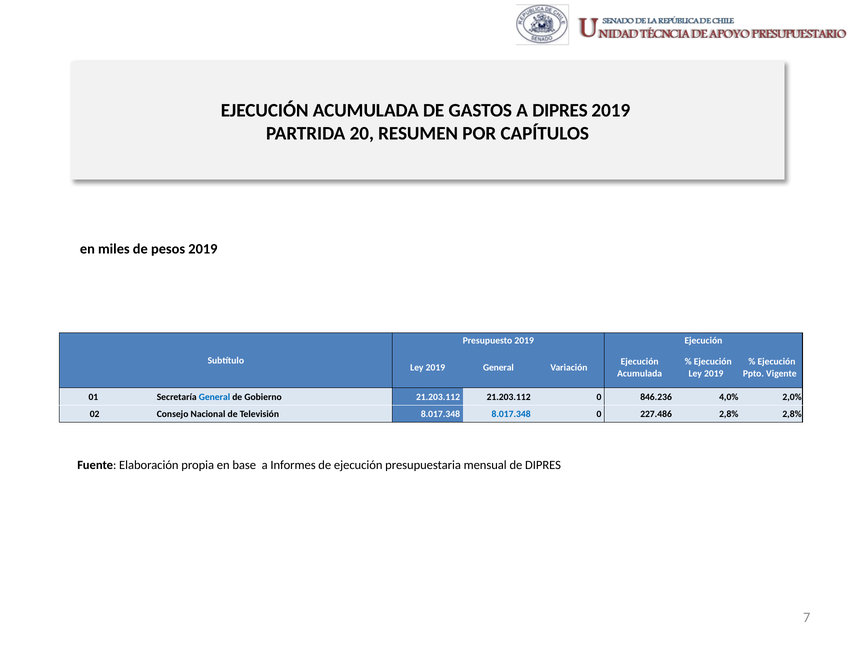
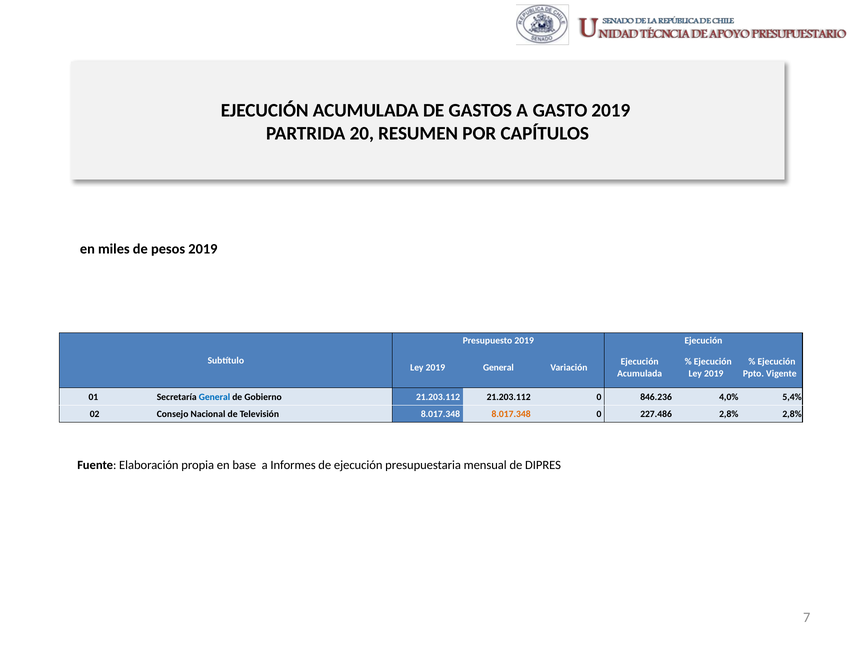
A DIPRES: DIPRES -> GASTO (560, 110)
2,0%: 2,0% -> 5,4% (792, 397)
8.017.348 colour: blue -> orange (511, 414)
